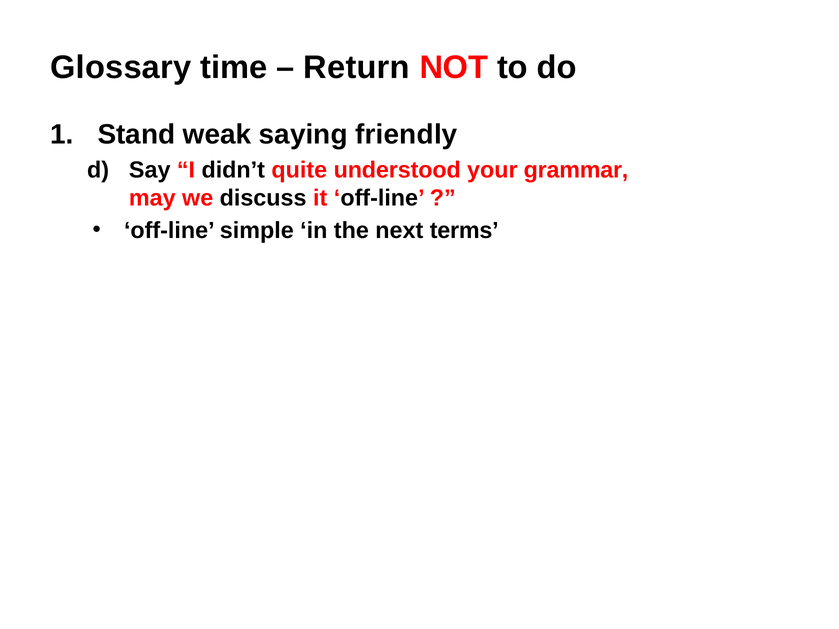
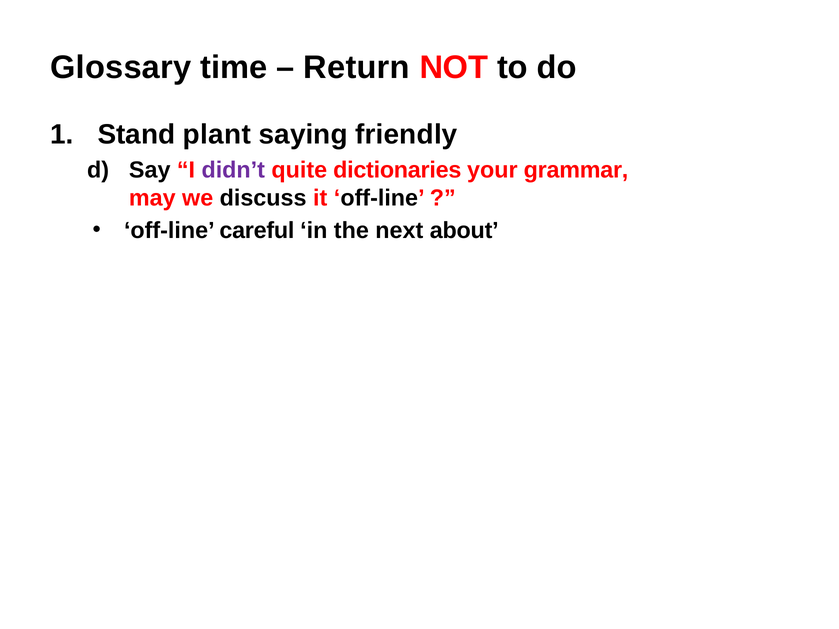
weak: weak -> plant (217, 135)
didn’t colour: black -> purple (233, 170)
understood: understood -> dictionaries (397, 170)
simple: simple -> careful (257, 231)
terms: terms -> about (464, 231)
